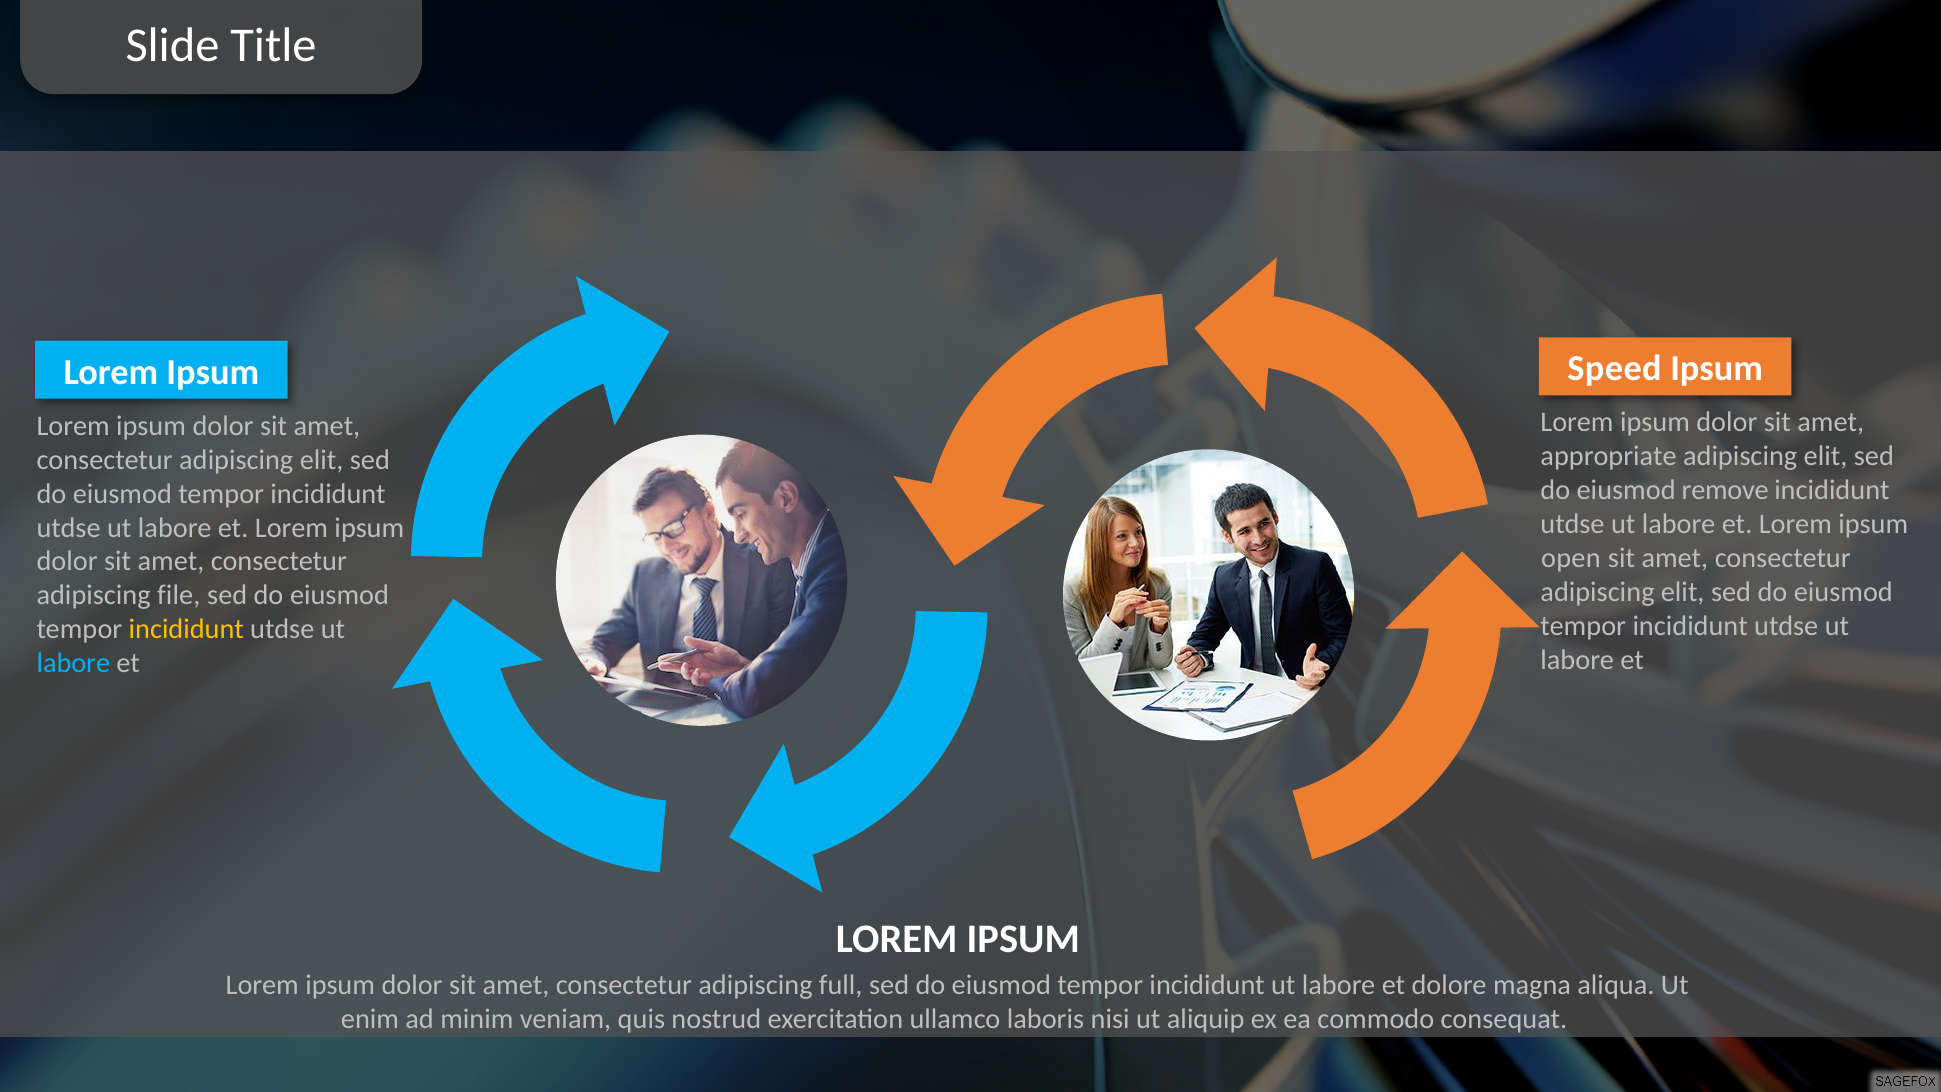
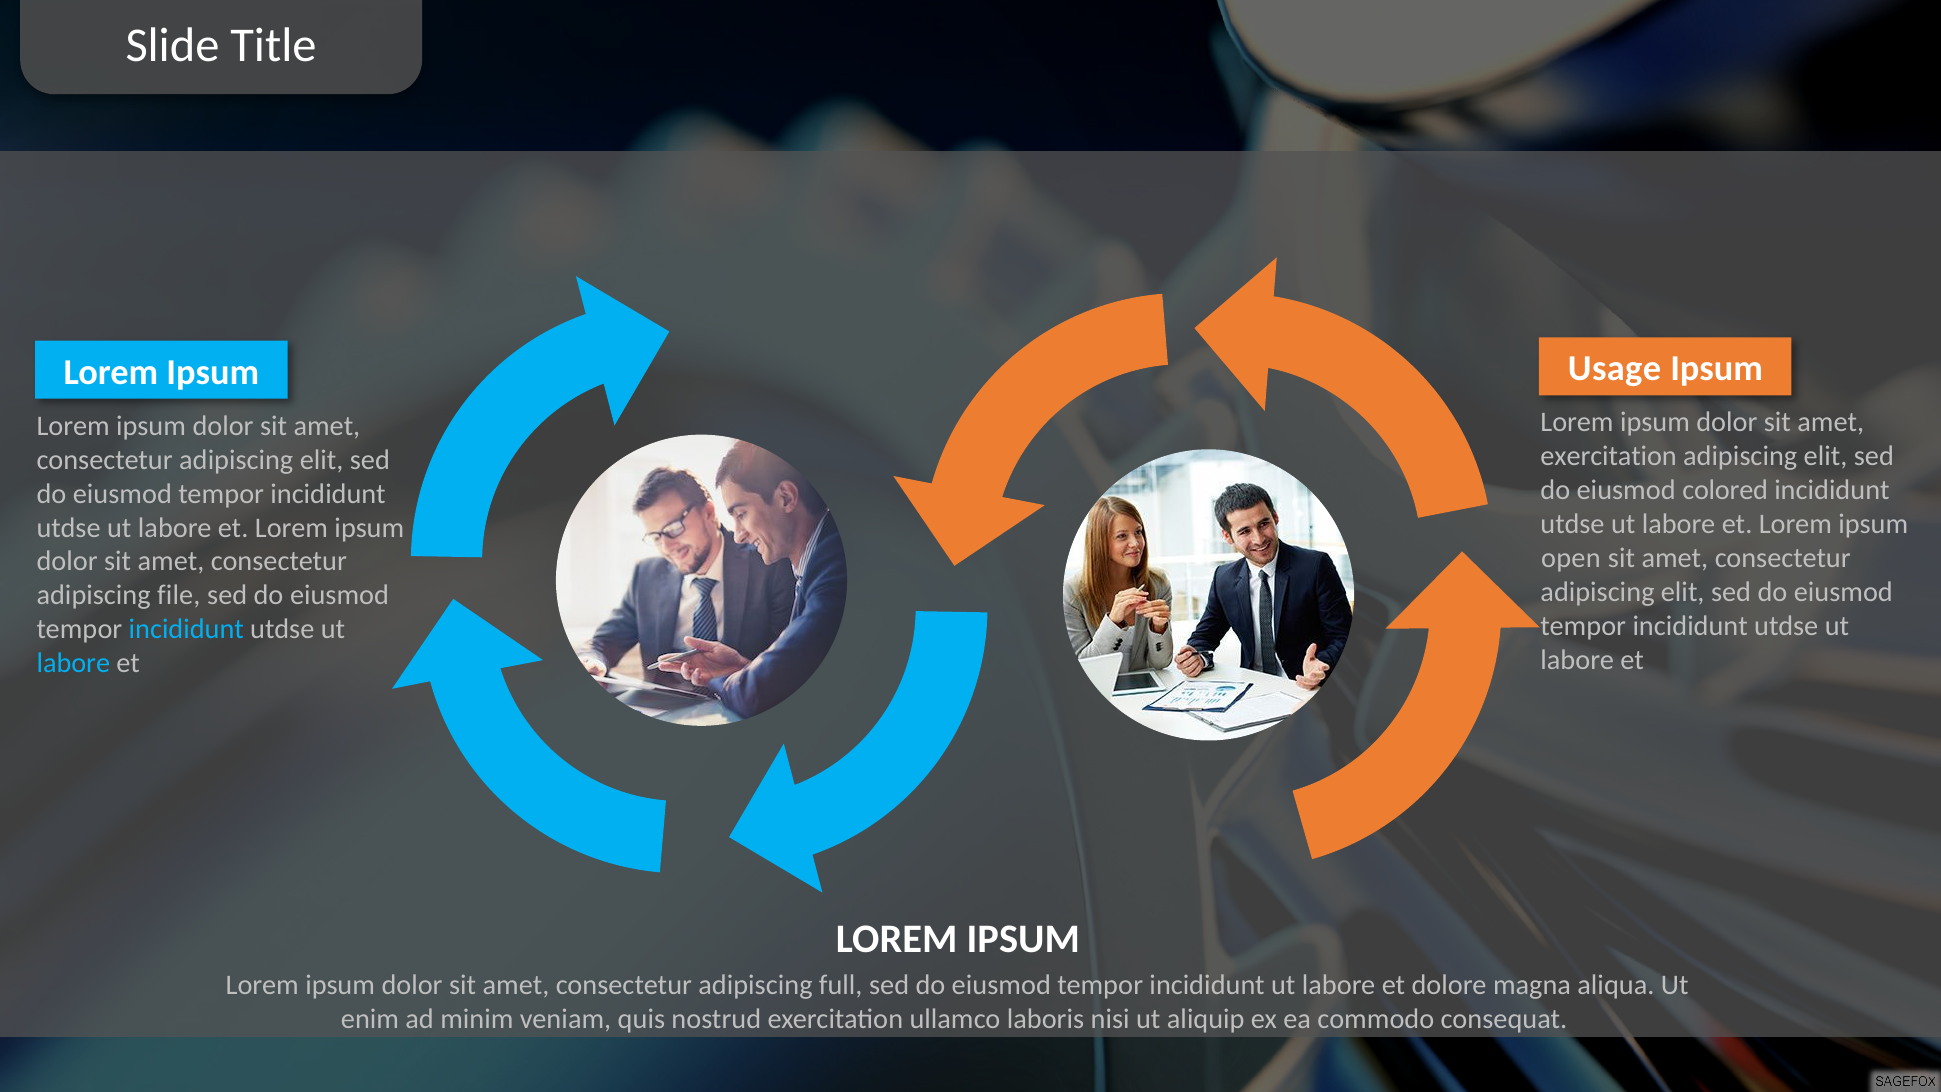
Speed: Speed -> Usage (1615, 369)
appropriate: appropriate -> exercitation (1609, 456)
remove: remove -> colored (1725, 490)
incididunt colour: yellow -> light blue (186, 630)
